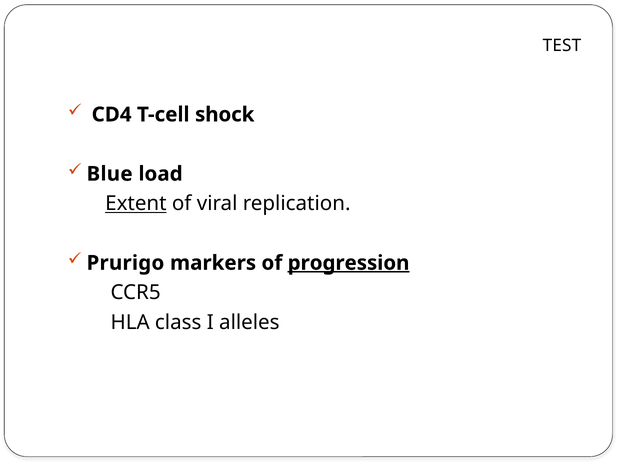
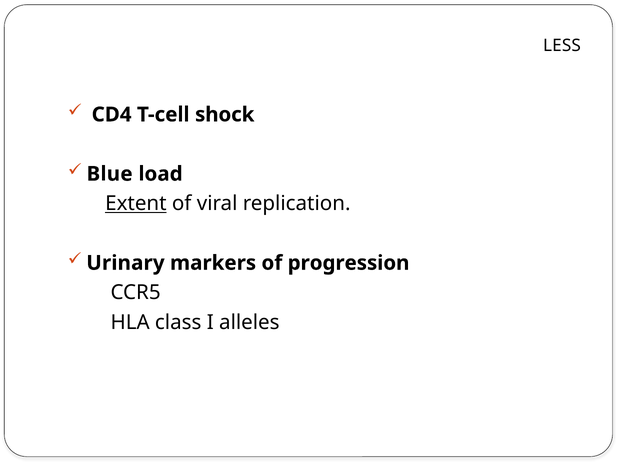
TEST: TEST -> LESS (562, 45)
Prurigo: Prurigo -> Urinary (125, 263)
progression underline: present -> none (349, 263)
